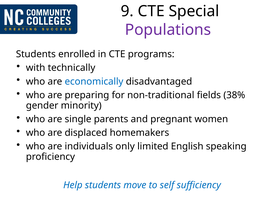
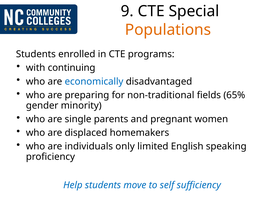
Populations colour: purple -> orange (168, 30)
technically: technically -> continuing (72, 68)
38%: 38% -> 65% (234, 95)
